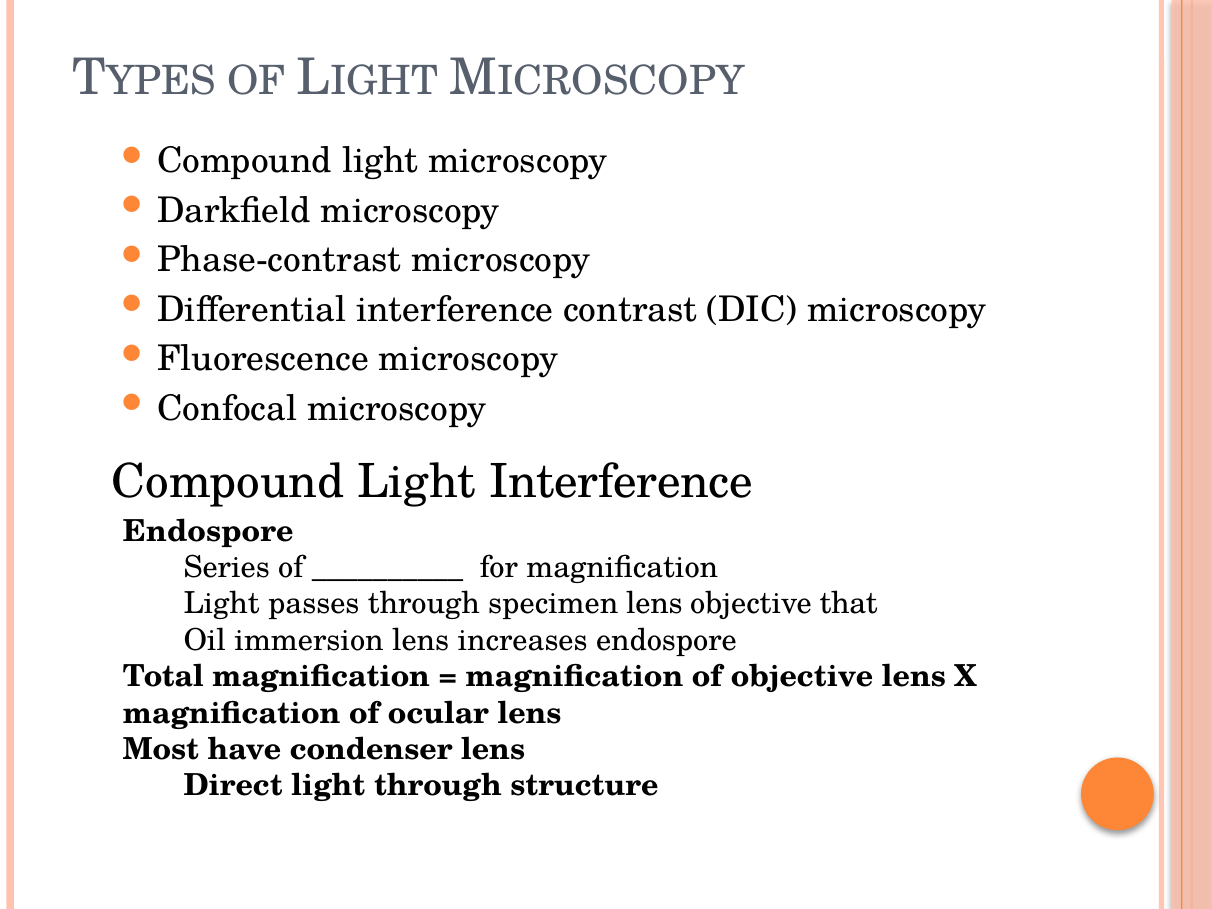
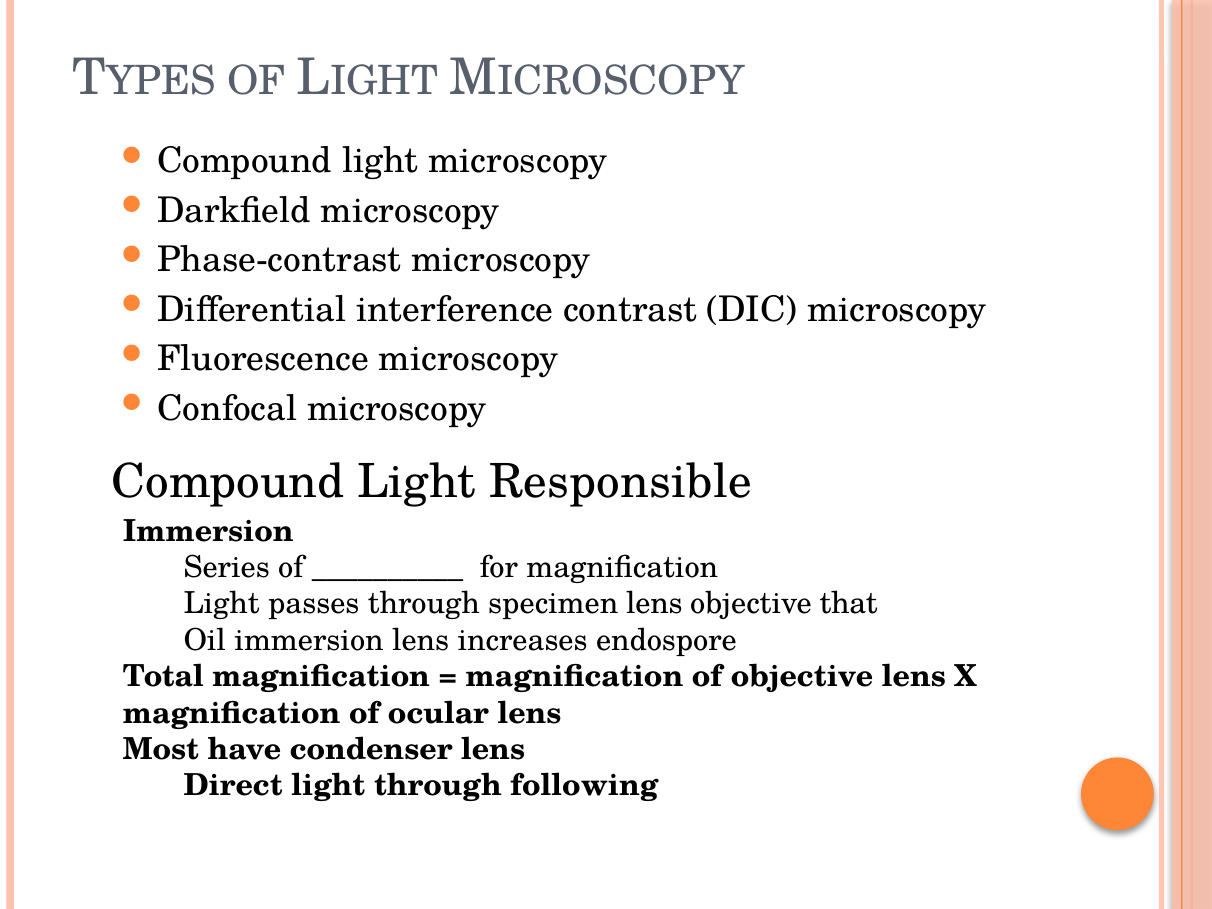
Light Interference: Interference -> Responsible (621, 482)
Endospore: Endospore -> Immersion (208, 531)
structure: structure -> following (584, 786)
